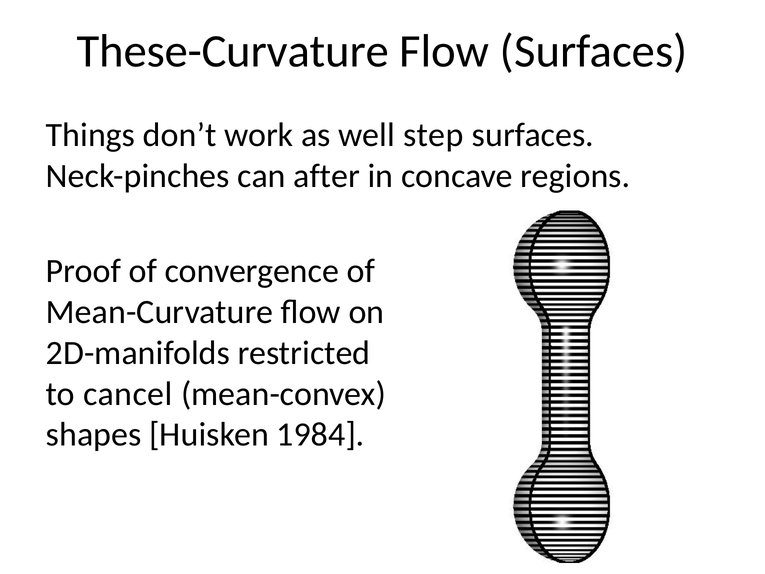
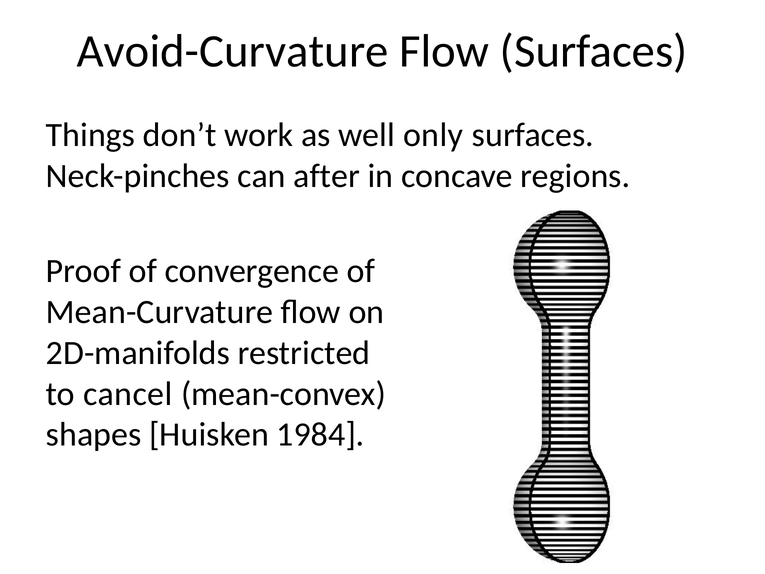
These-Curvature: These-Curvature -> Avoid-Curvature (233, 51)
step: step -> only (433, 135)
